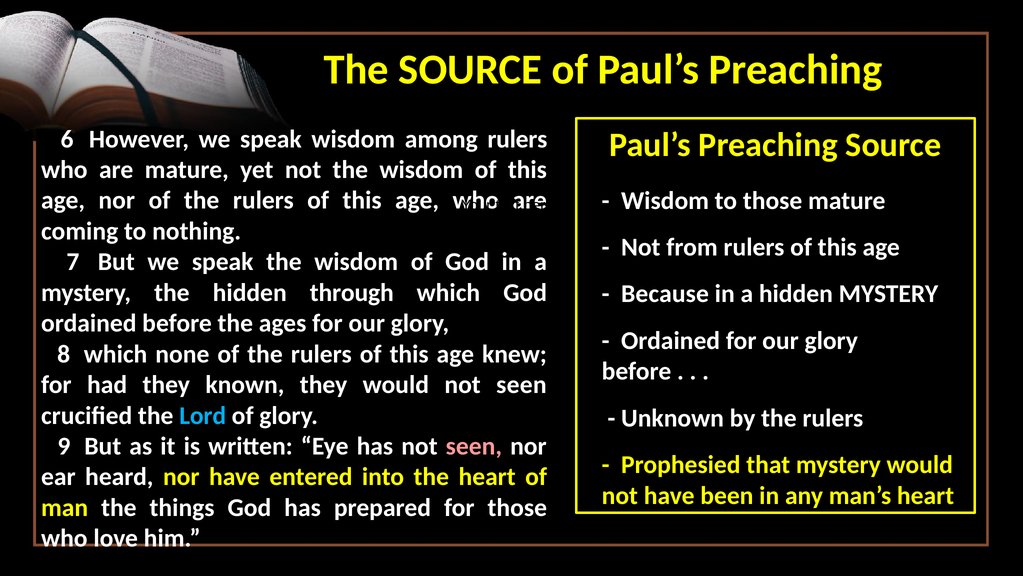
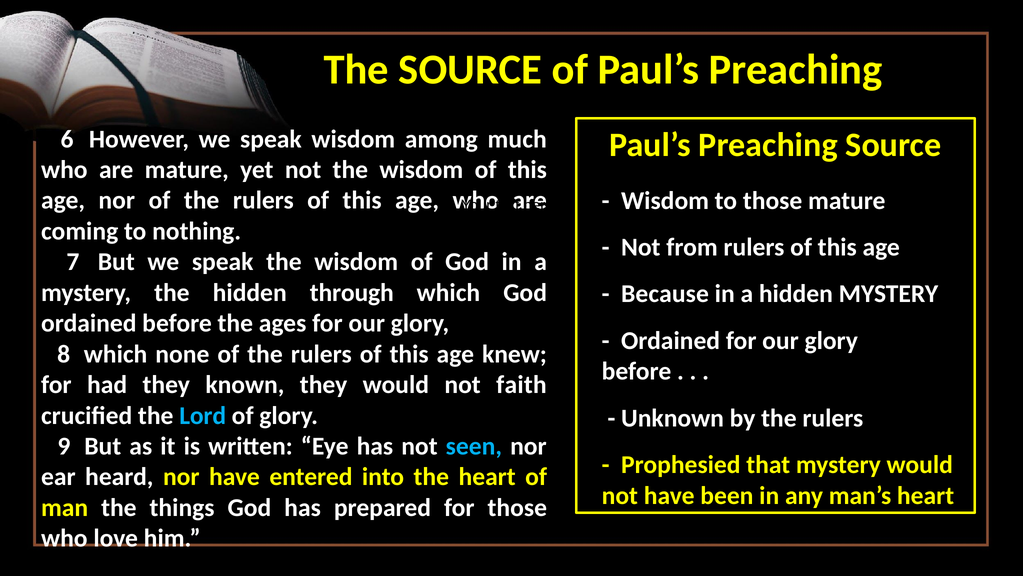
among rulers: rulers -> much (517, 139)
would not seen: seen -> faith (521, 384)
seen colour: pink -> light blue (474, 446)
